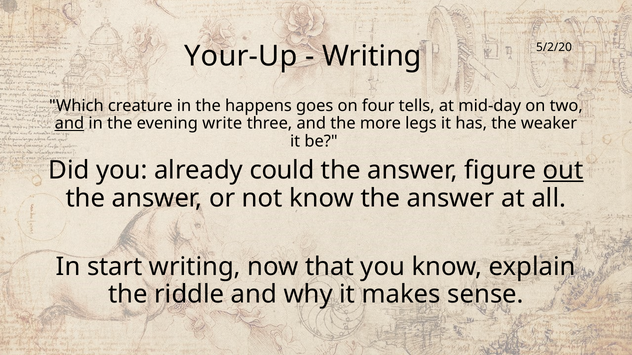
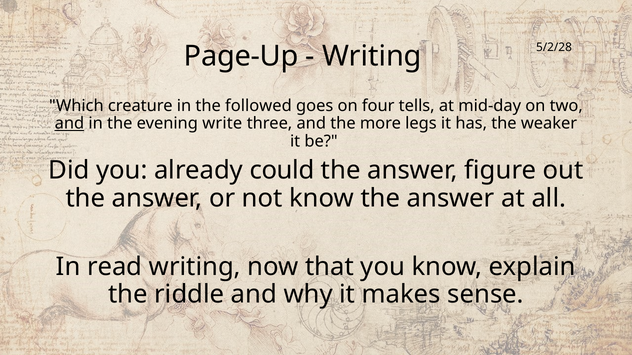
5/2/20: 5/2/20 -> 5/2/28 (554, 48)
Your-Up: Your-Up -> Page-Up (241, 56)
happens: happens -> followed (258, 106)
out underline: present -> none (563, 171)
start: start -> read (115, 267)
